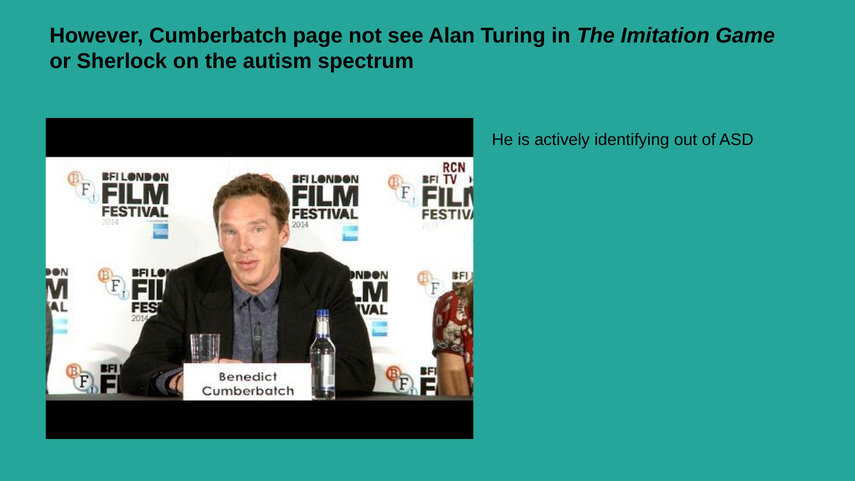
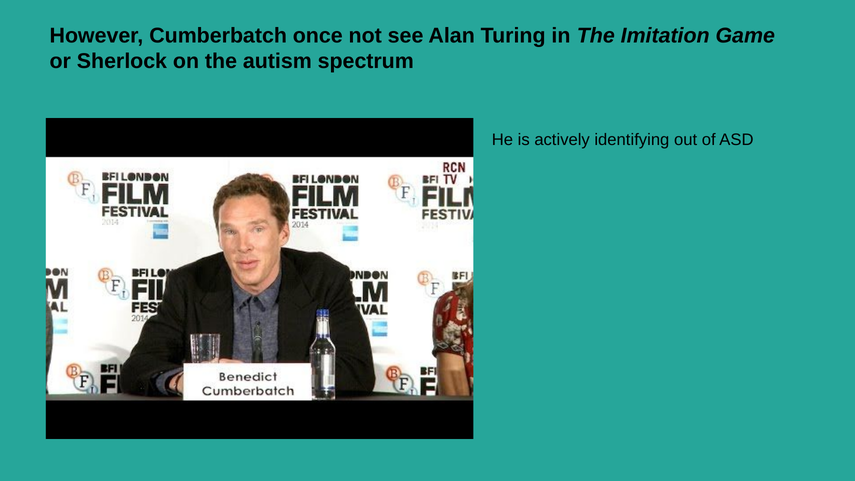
page: page -> once (318, 35)
